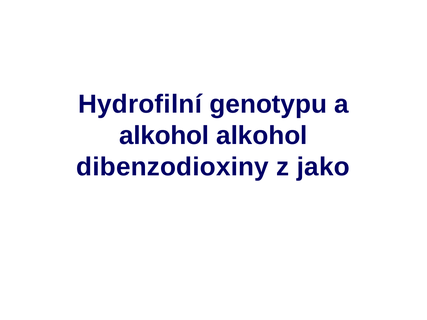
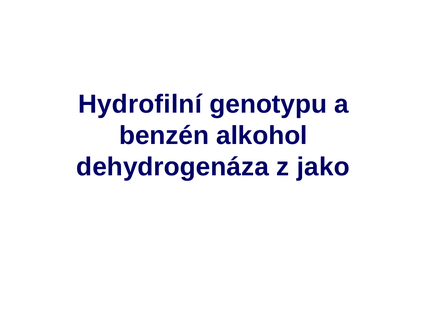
alkohol: alkohol -> benzén (164, 136)
dibenzodioxiny: dibenzodioxiny -> dehydrogenáza (173, 167)
